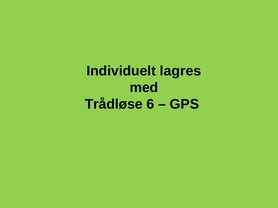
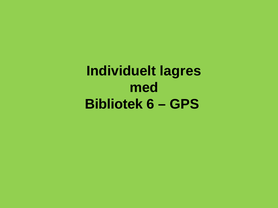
Trådløse: Trådløse -> Bibliotek (114, 104)
